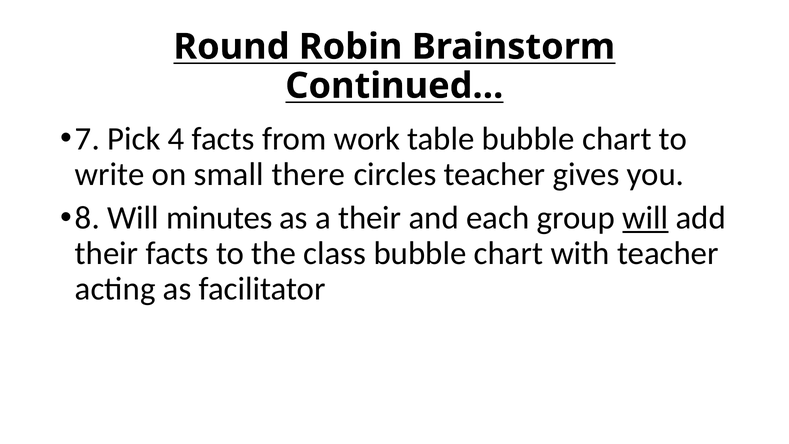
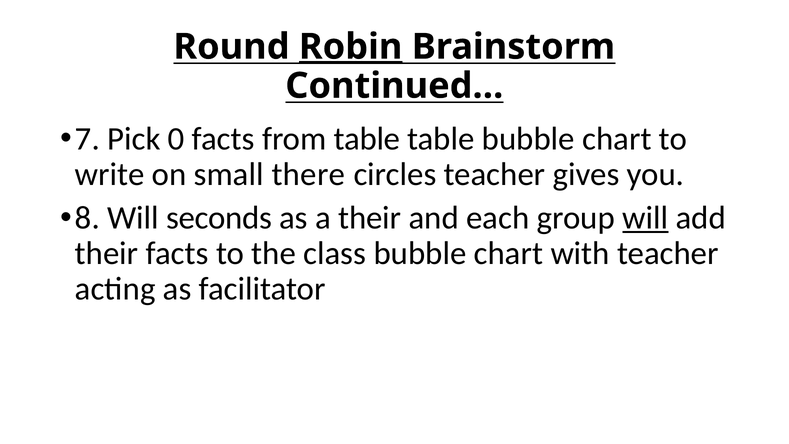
Robin underline: none -> present (351, 47)
4: 4 -> 0 (176, 139)
from work: work -> table (367, 139)
minutes: minutes -> seconds (219, 218)
